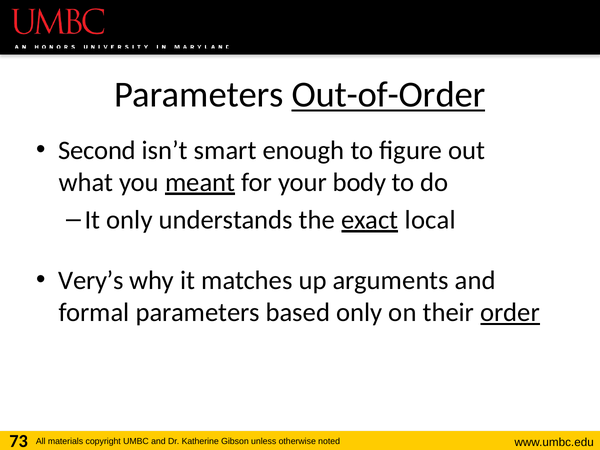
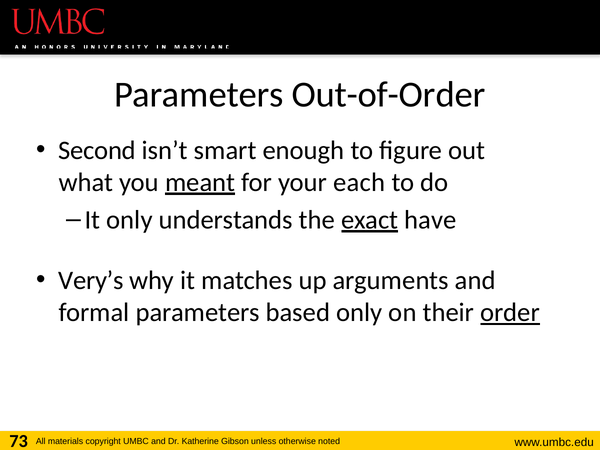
Out-of-Order underline: present -> none (389, 95)
body: body -> each (359, 182)
local: local -> have (430, 220)
